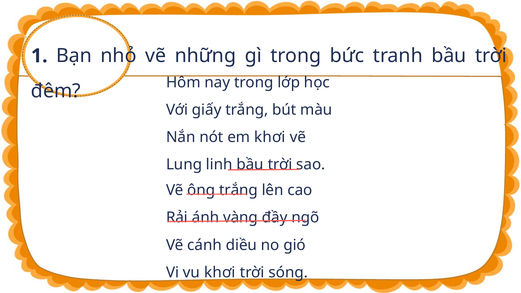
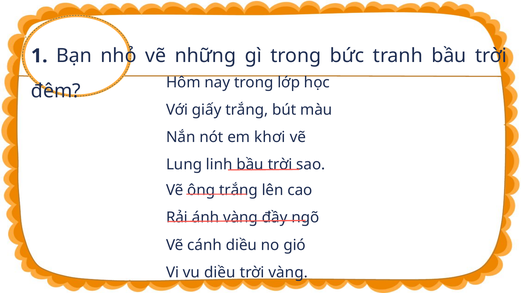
vu khơi: khơi -> diều (220, 272)
trời sóng: sóng -> vàng (288, 272)
